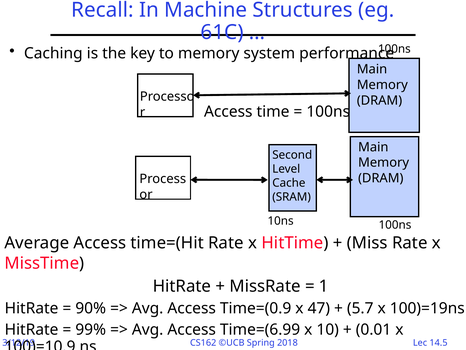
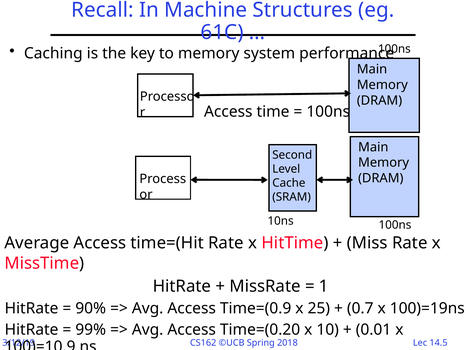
47: 47 -> 25 (319, 308)
5.7: 5.7 -> 0.7 (360, 308)
Time=(6.99: Time=(6.99 -> Time=(0.20 (260, 329)
